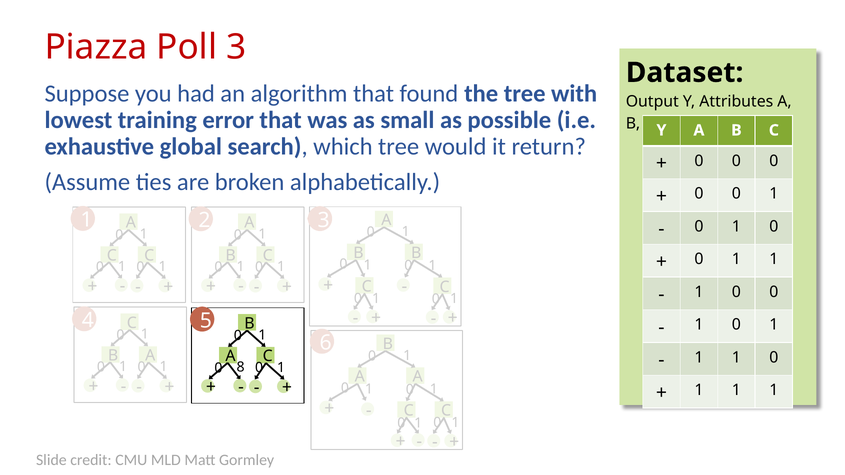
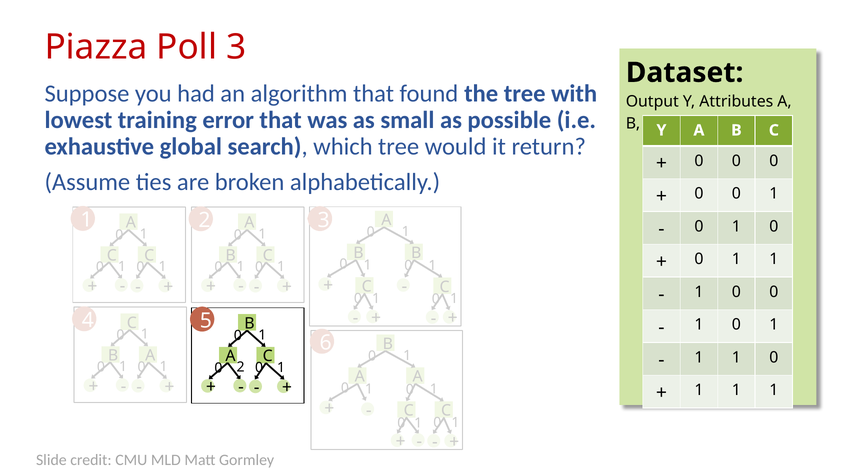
0 8: 8 -> 2 (241, 368)
